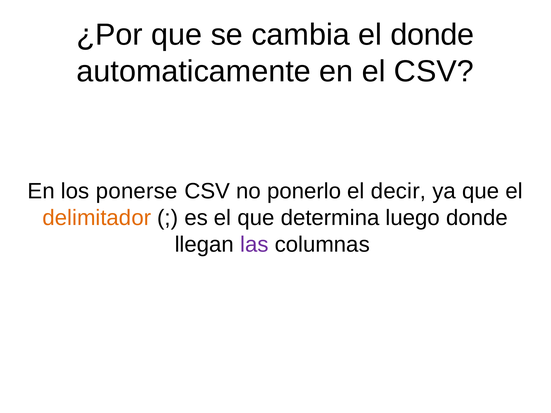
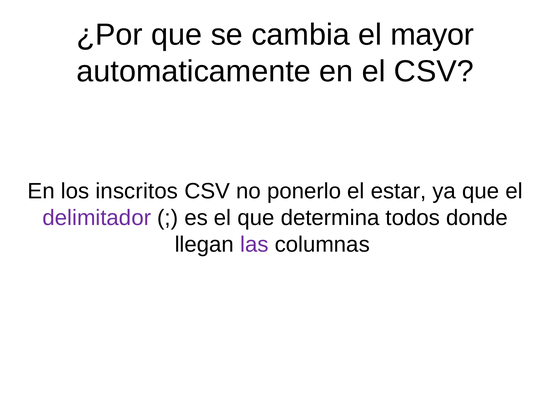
el donde: donde -> mayor (432, 35)
ponerse: ponerse -> inscritos (137, 191)
decir: decir -> estar (399, 191)
delimitador colour: orange -> purple (97, 218)
luego: luego -> todos (413, 218)
